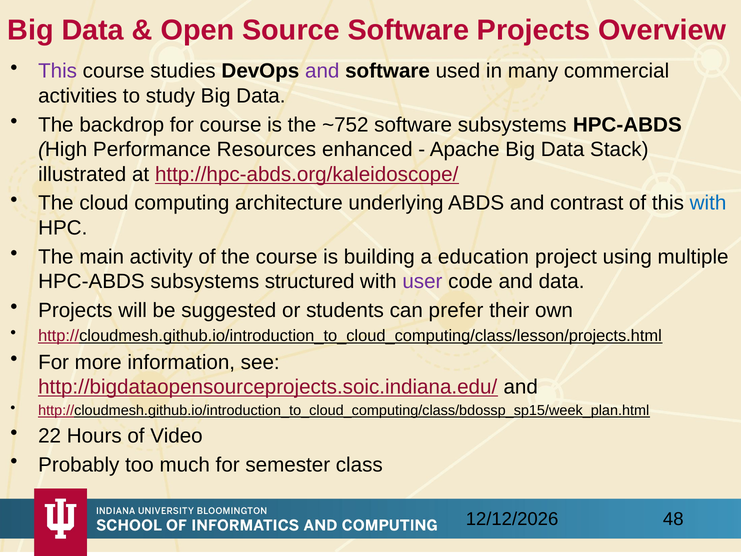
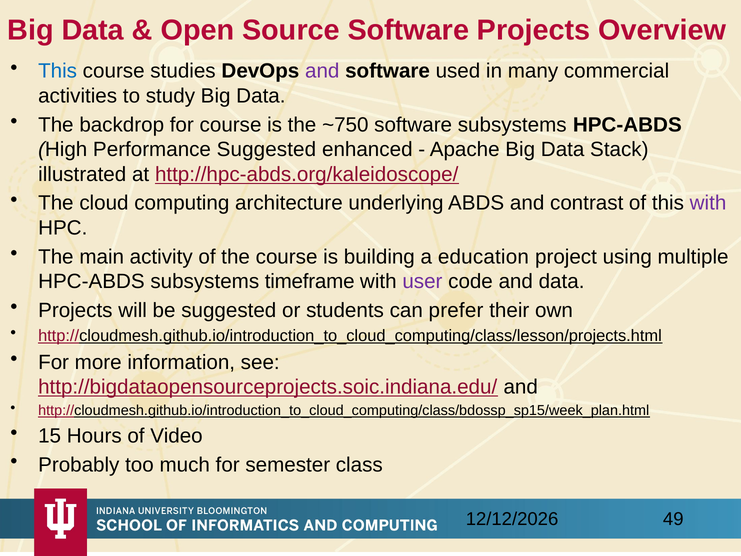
This colour: purple -> blue (58, 71)
~752: ~752 -> ~750 (345, 125)
Performance Resources: Resources -> Suggested (266, 149)
with colour: blue -> purple (708, 203)
structured: structured -> timeframe (310, 281)
22: 22 -> 15 (50, 436)
48: 48 -> 49 (673, 519)
